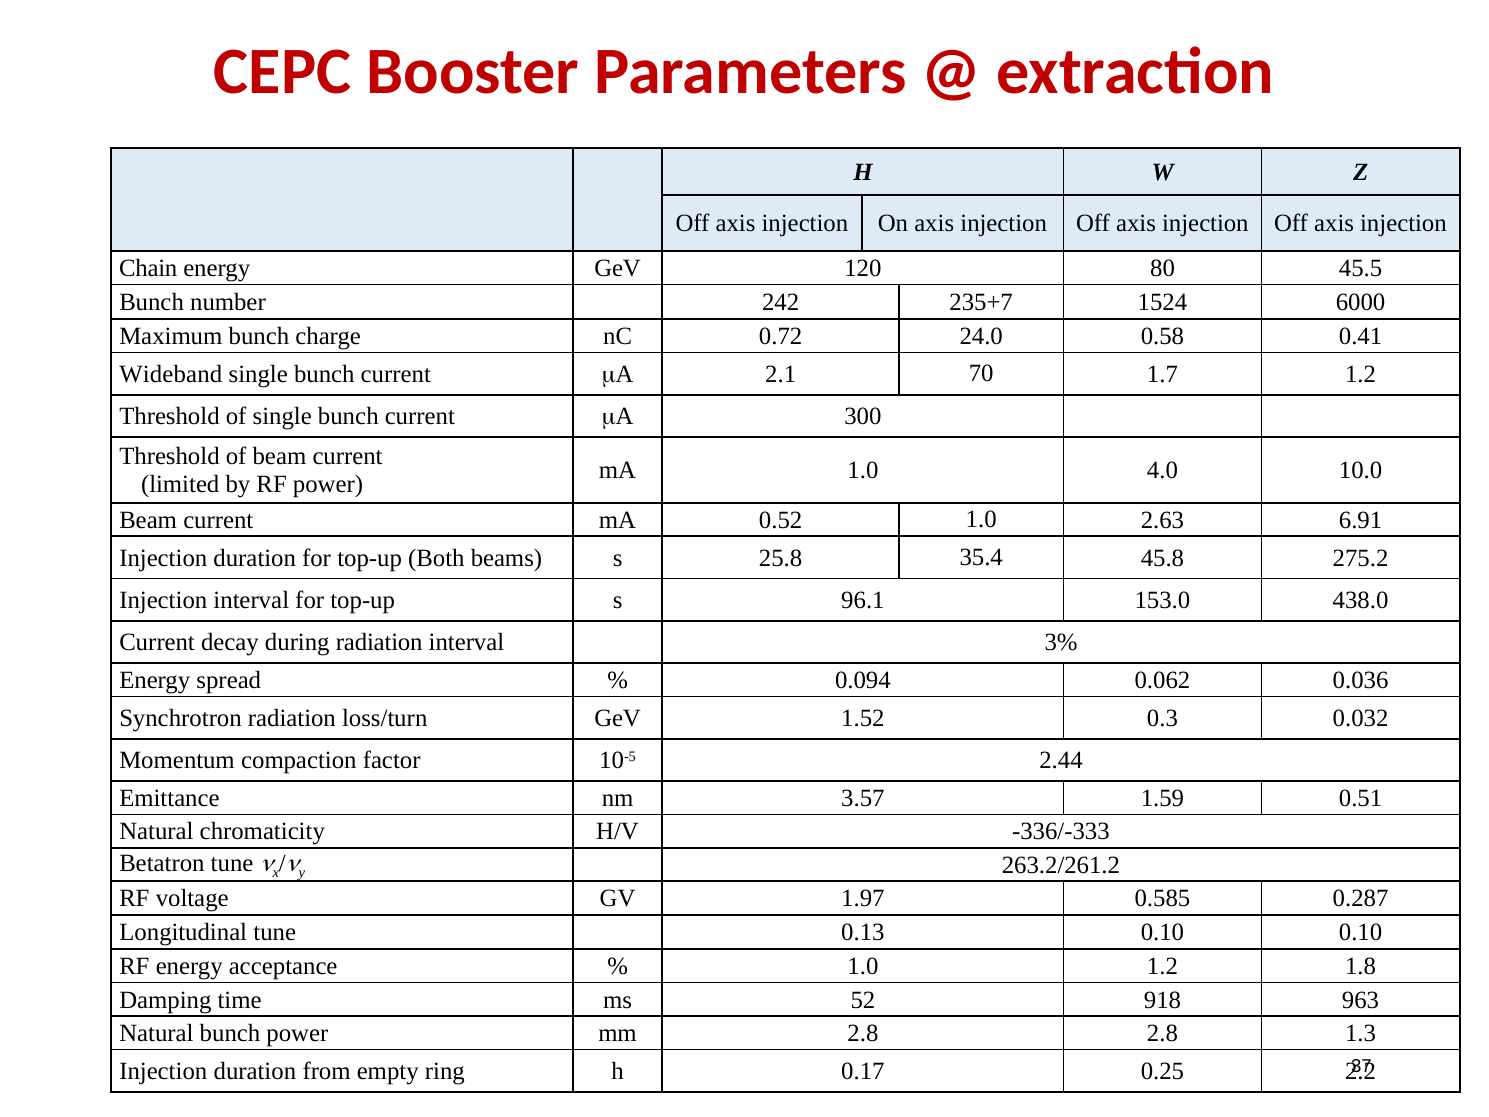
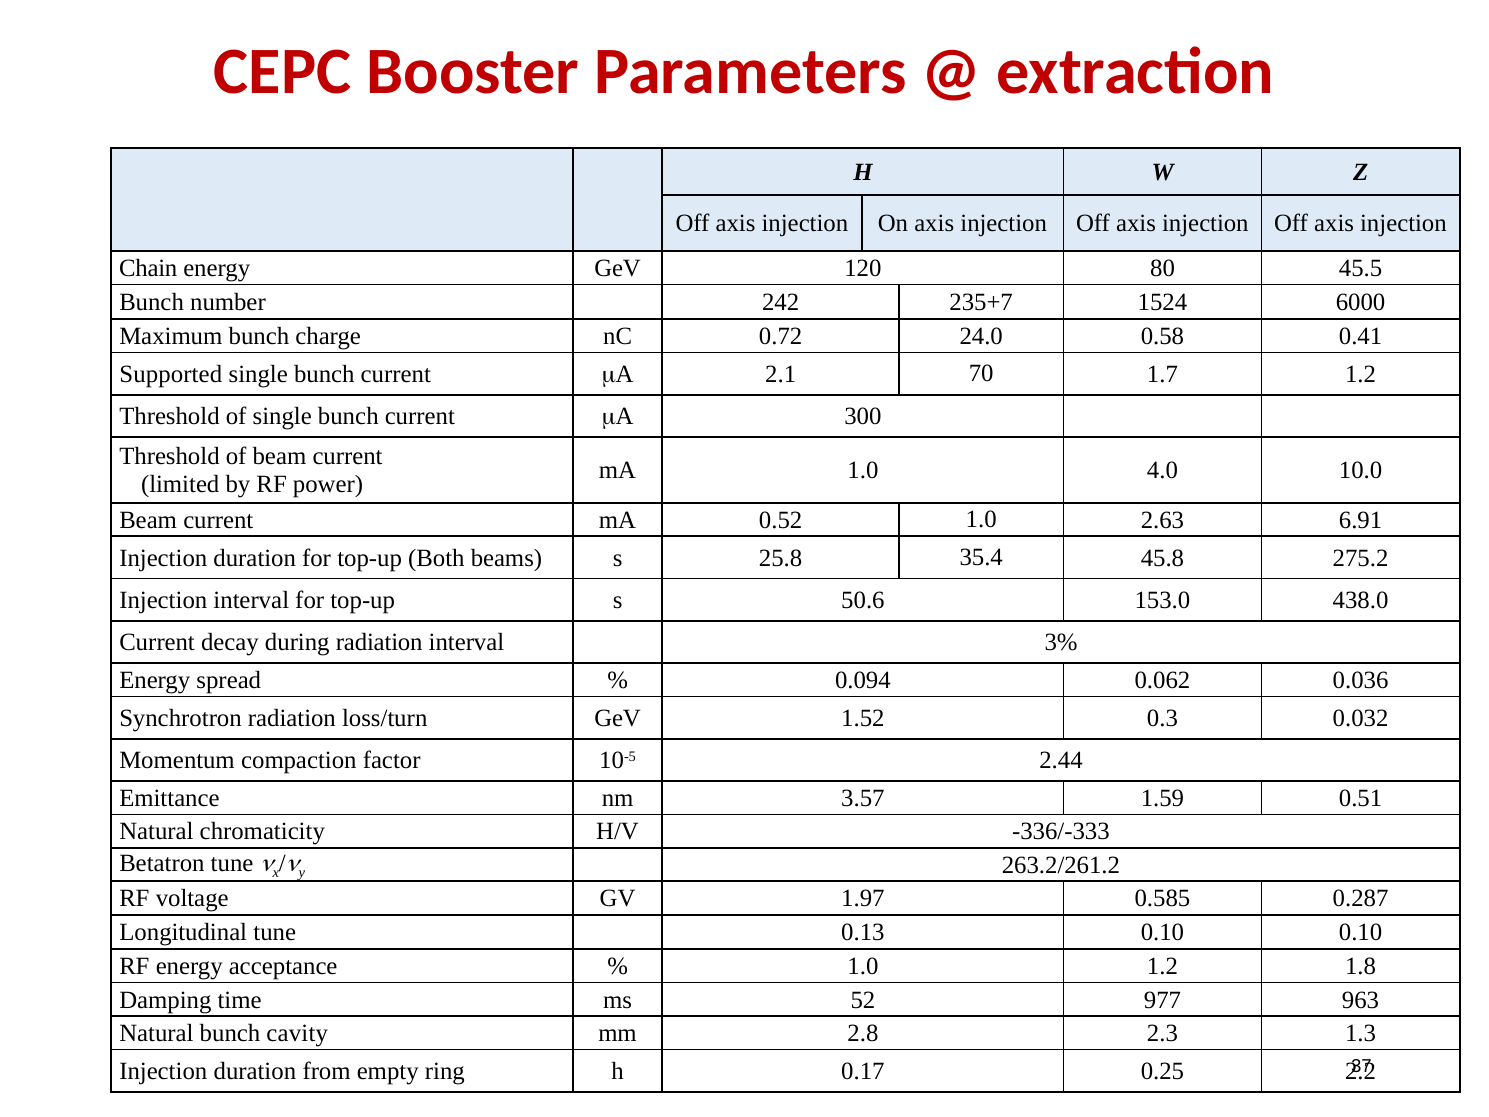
Wideband: Wideband -> Supported (171, 374)
96.1: 96.1 -> 50.6 (863, 600)
918: 918 -> 977 (1162, 1000)
bunch power: power -> cavity (297, 1033)
2.8 2.8: 2.8 -> 2.3 (1162, 1033)
